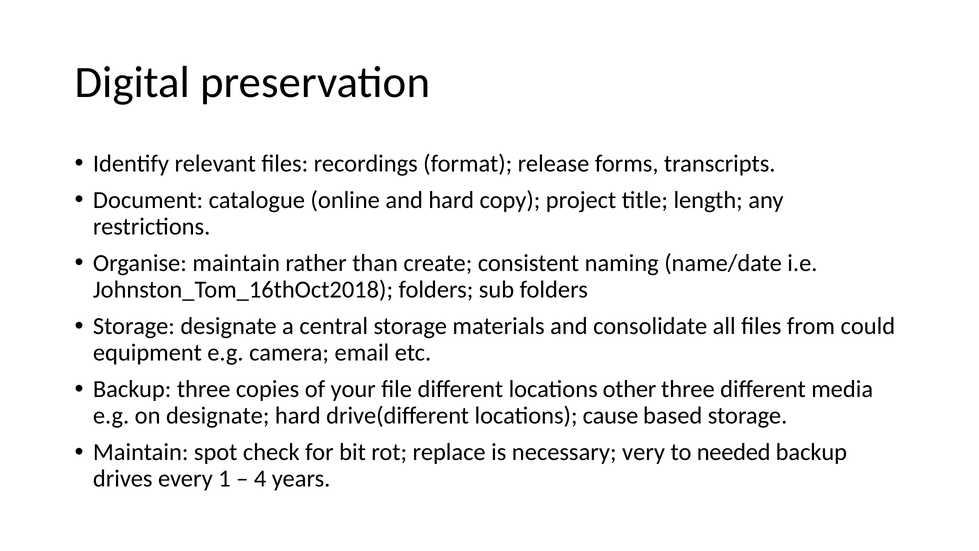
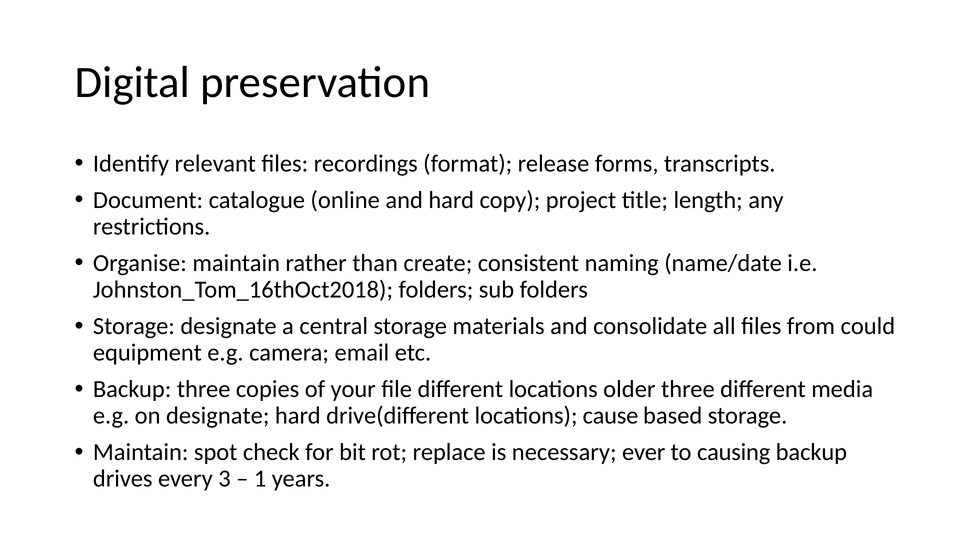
other: other -> older (629, 389)
very: very -> ever (644, 452)
needed: needed -> causing (734, 452)
1: 1 -> 3 (224, 479)
4: 4 -> 1 (260, 479)
